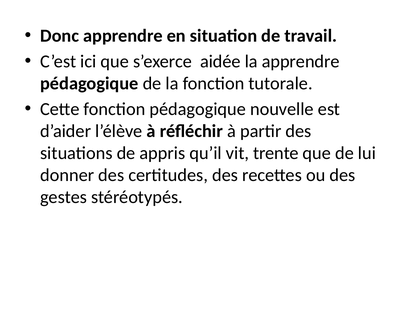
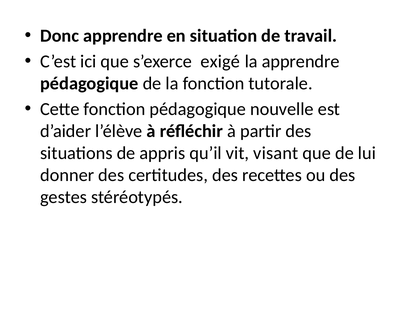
aidée: aidée -> exigé (220, 61)
trente: trente -> visant (276, 153)
